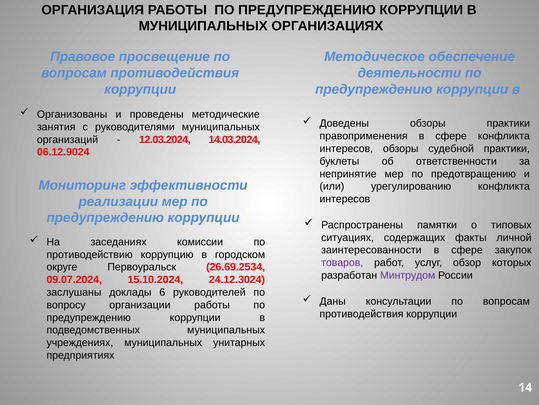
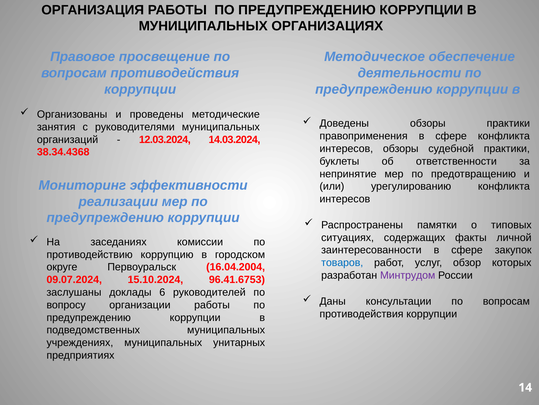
06.12.9024: 06.12.9024 -> 38.34.4368 (63, 152)
товаров colour: purple -> blue (342, 262)
26.69.2534: 26.69.2534 -> 16.04.2004 (236, 267)
24.12.3024: 24.12.3024 -> 96.41.6753 (237, 279)
